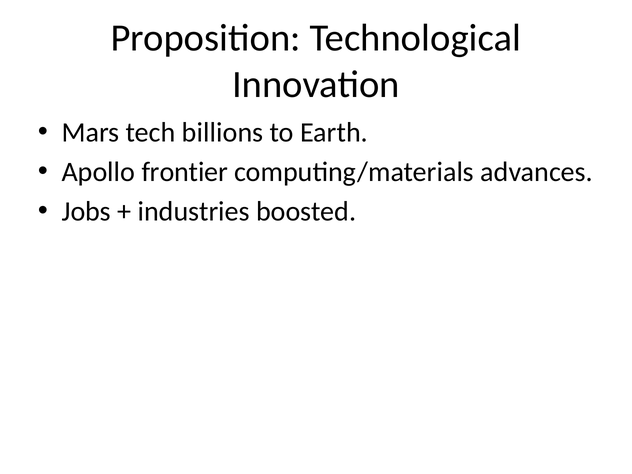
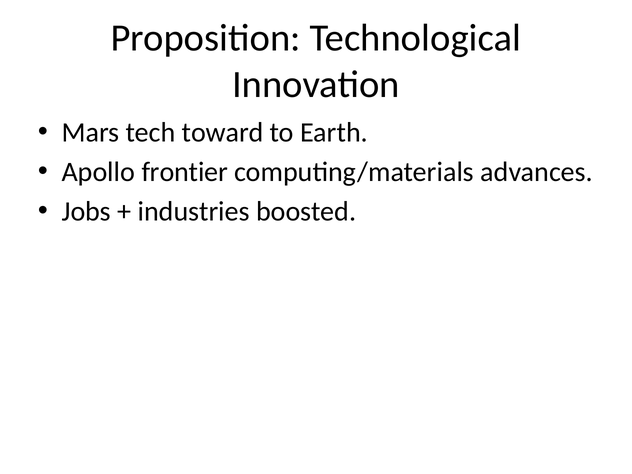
billions: billions -> toward (223, 133)
